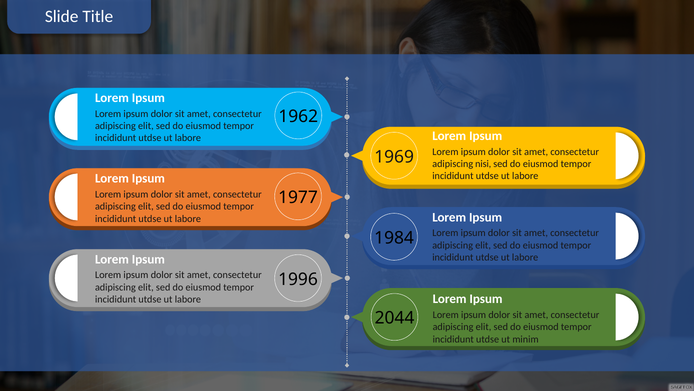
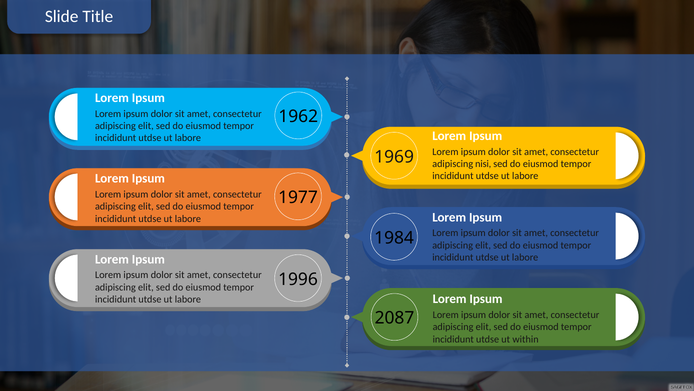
2044: 2044 -> 2087 (394, 318)
minim: minim -> within (525, 339)
